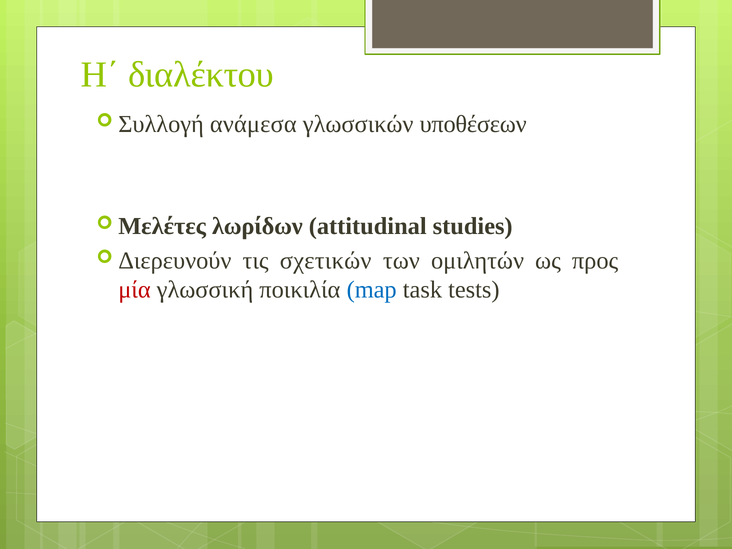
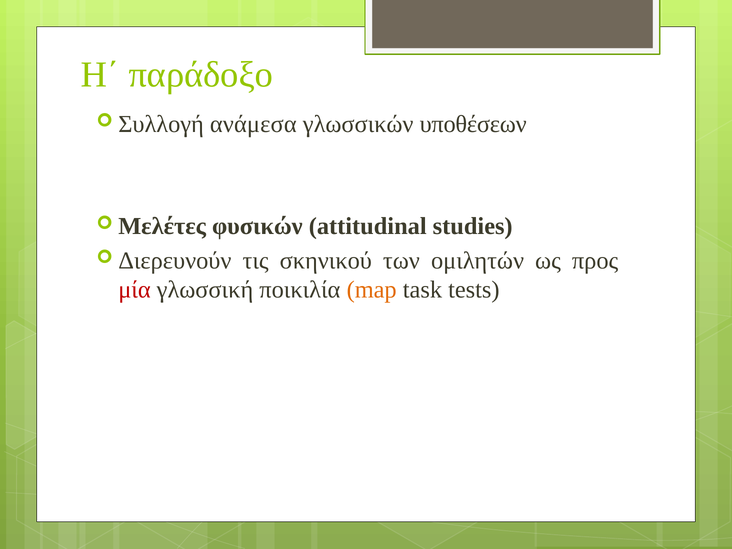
διαλέκτου: διαλέκτου -> παράδοξο (201, 75)
λωρίδων: λωρίδων -> φυσικών (257, 226)
σχετικών: σχετικών -> σκηνικού (326, 261)
map colour: blue -> orange (372, 290)
